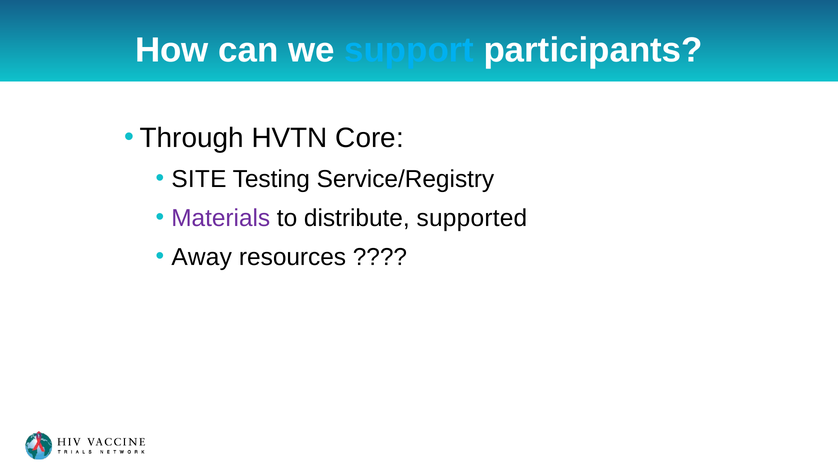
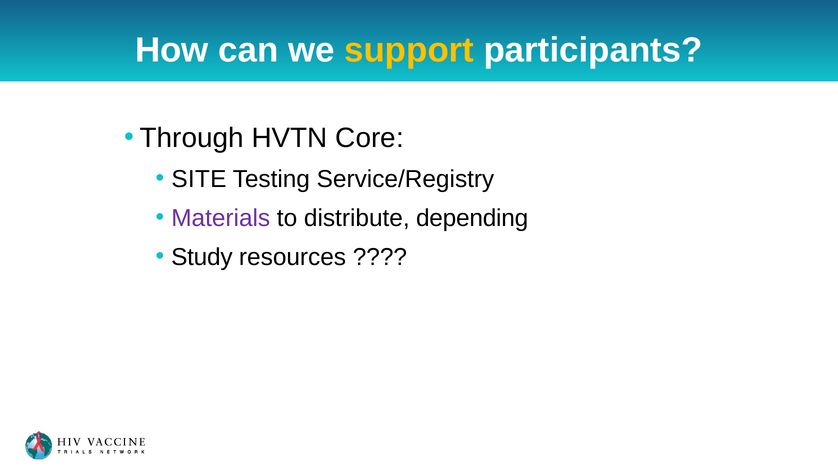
support colour: light blue -> yellow (409, 50)
supported: supported -> depending (472, 218)
Away: Away -> Study (202, 257)
